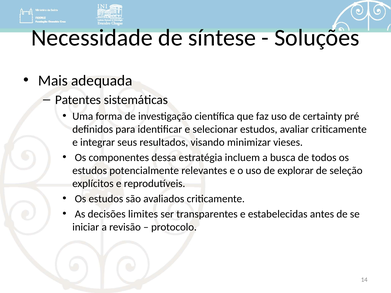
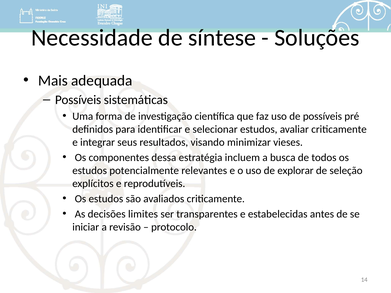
Patentes: Patentes -> Possíveis (78, 100)
de certainty: certainty -> possíveis (322, 116)
